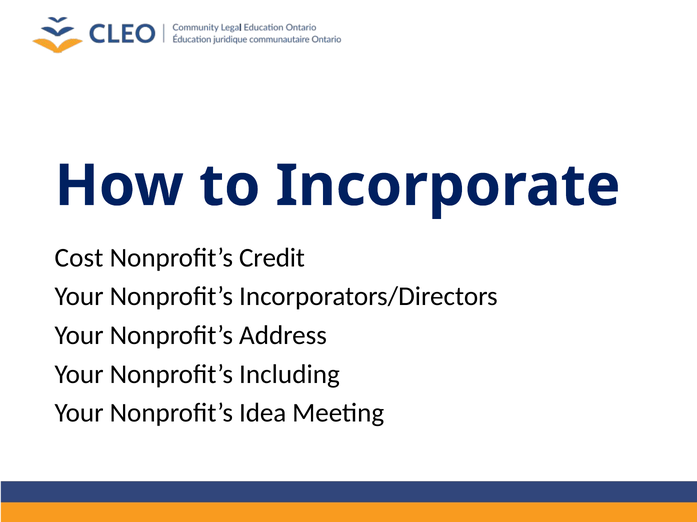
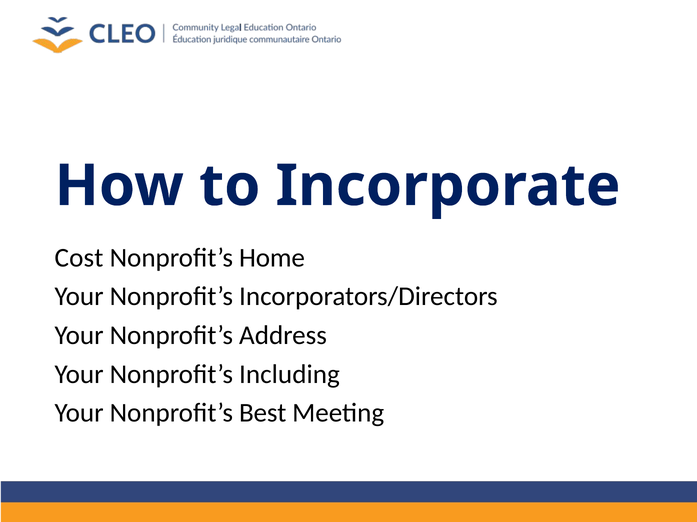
Credit: Credit -> Home (272, 258)
Idea: Idea -> Best (263, 414)
